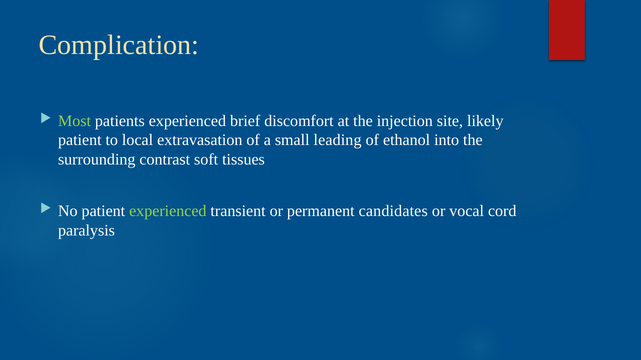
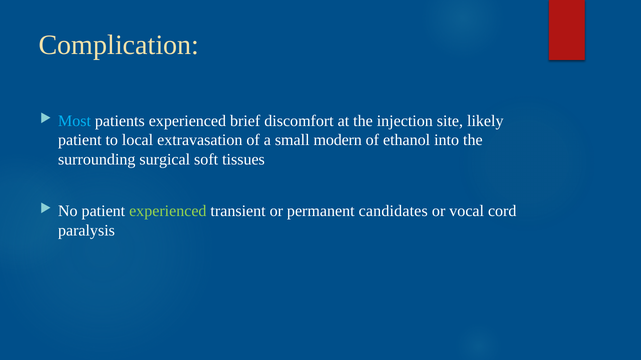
Most colour: light green -> light blue (74, 121)
leading: leading -> modern (338, 140)
contrast: contrast -> surgical (165, 160)
